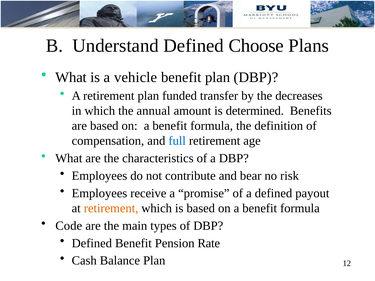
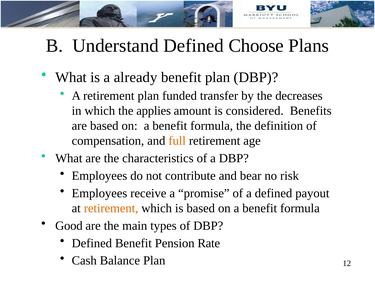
vehicle: vehicle -> already (136, 77)
annual: annual -> applies (154, 111)
determined: determined -> considered (255, 111)
full colour: blue -> orange (177, 141)
Code: Code -> Good (69, 226)
